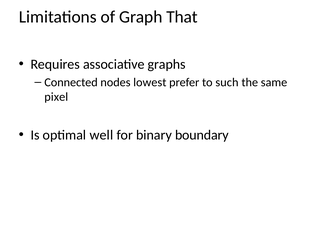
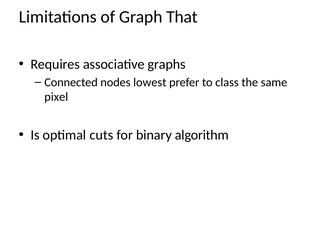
such: such -> class (227, 83)
well: well -> cuts (101, 135)
boundary: boundary -> algorithm (202, 135)
